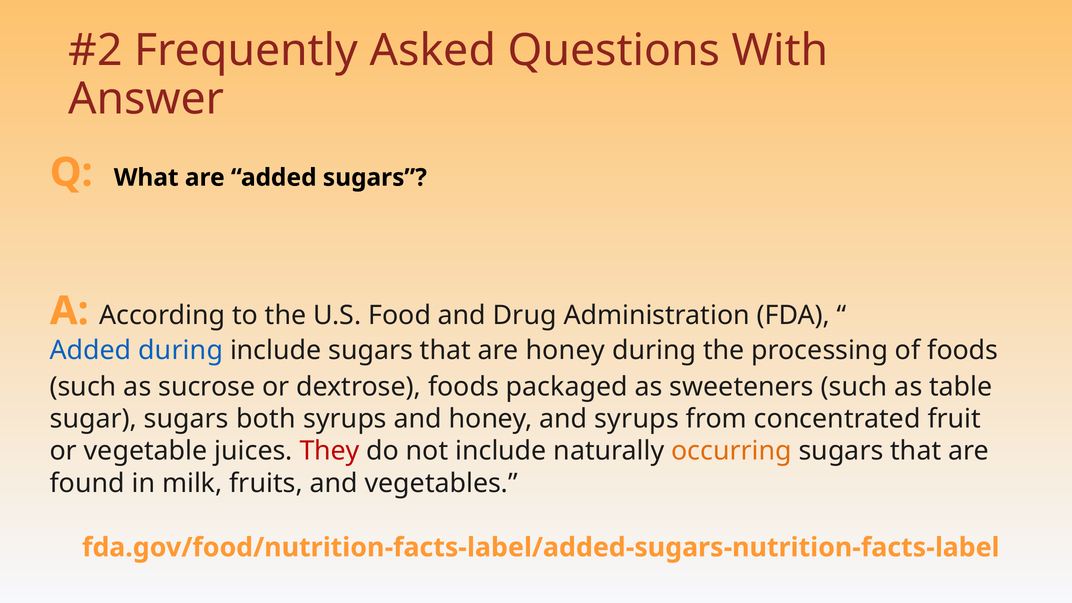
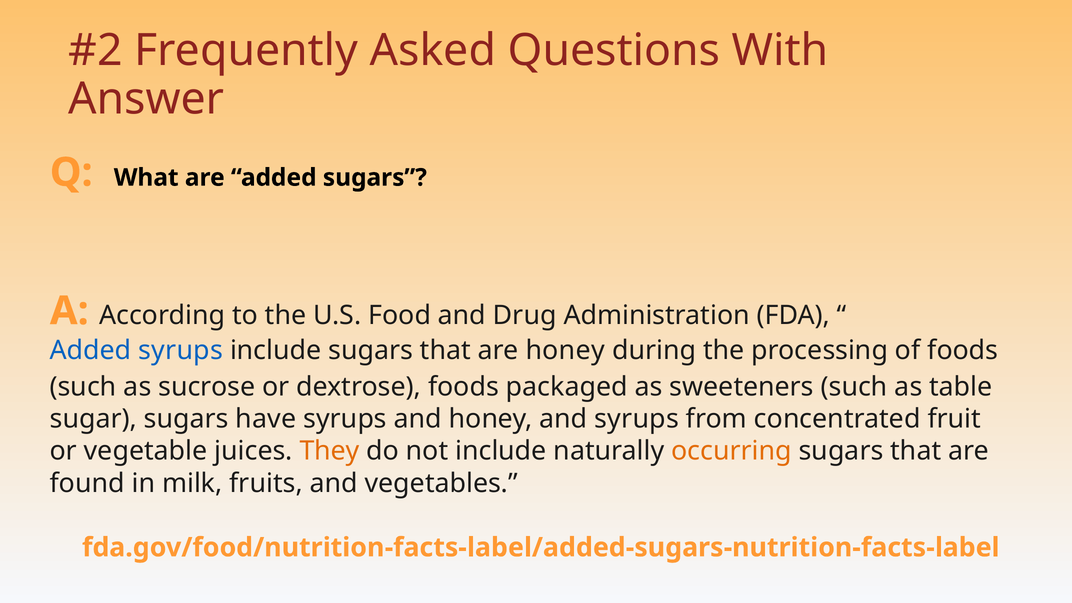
Added during: during -> syrups (181, 350)
both: both -> have (266, 419)
They colour: red -> orange (329, 451)
